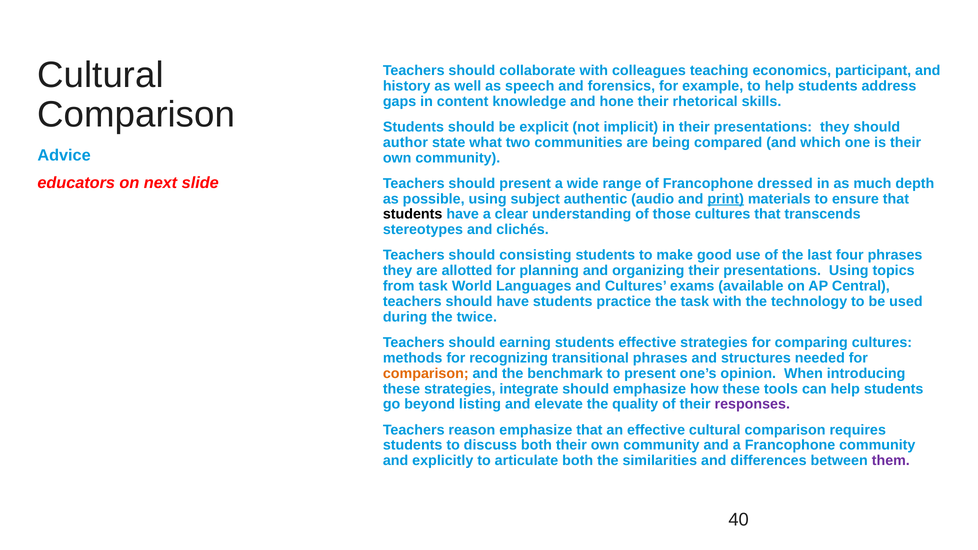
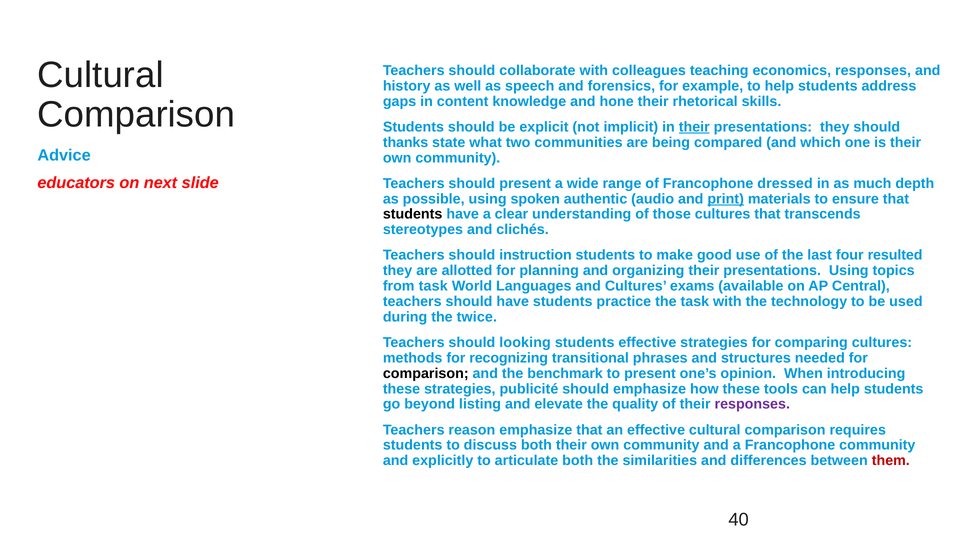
economics participant: participant -> responses (873, 71)
their underline: none -> present (694, 127)
author: author -> thanks (406, 142)
subject: subject -> spoken (535, 199)
consisting: consisting -> instruction (536, 255)
four phrases: phrases -> resulted (895, 255)
earning: earning -> looking (525, 343)
comparison colour: orange -> black (426, 373)
integrate: integrate -> publicité (529, 389)
them colour: purple -> red (891, 461)
